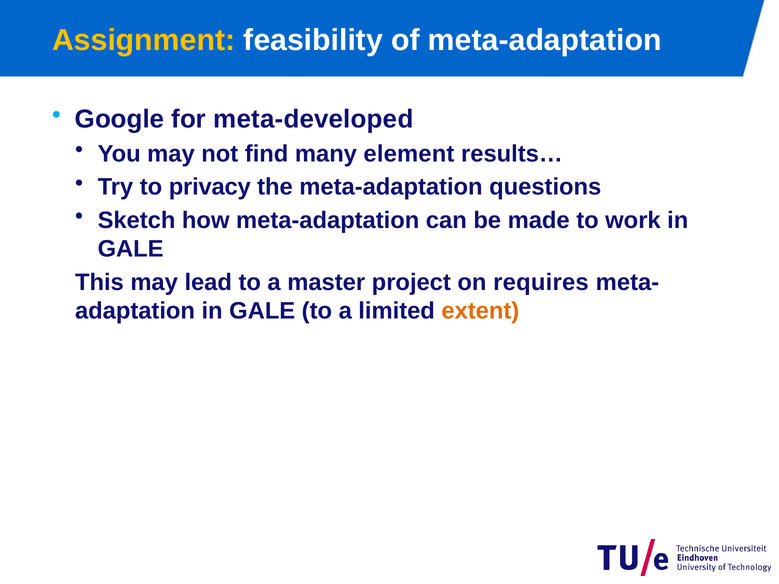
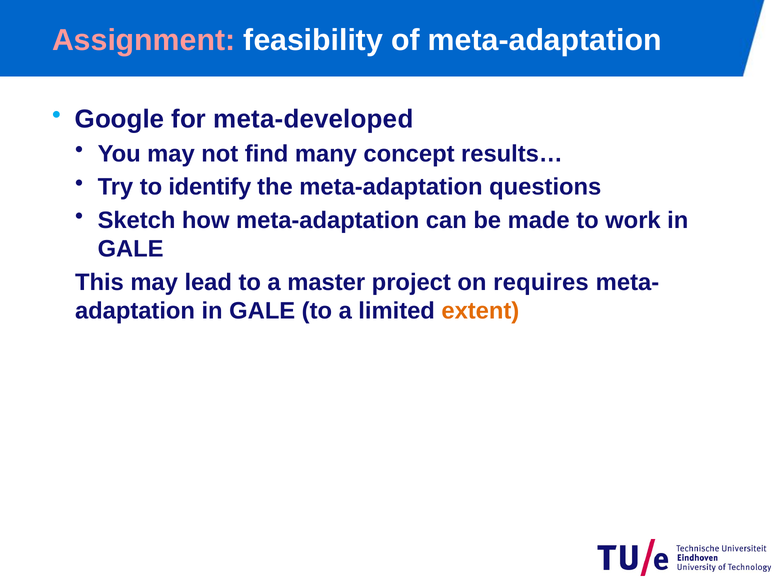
Assignment colour: yellow -> pink (144, 40)
element: element -> concept (409, 154)
privacy: privacy -> identify (210, 187)
